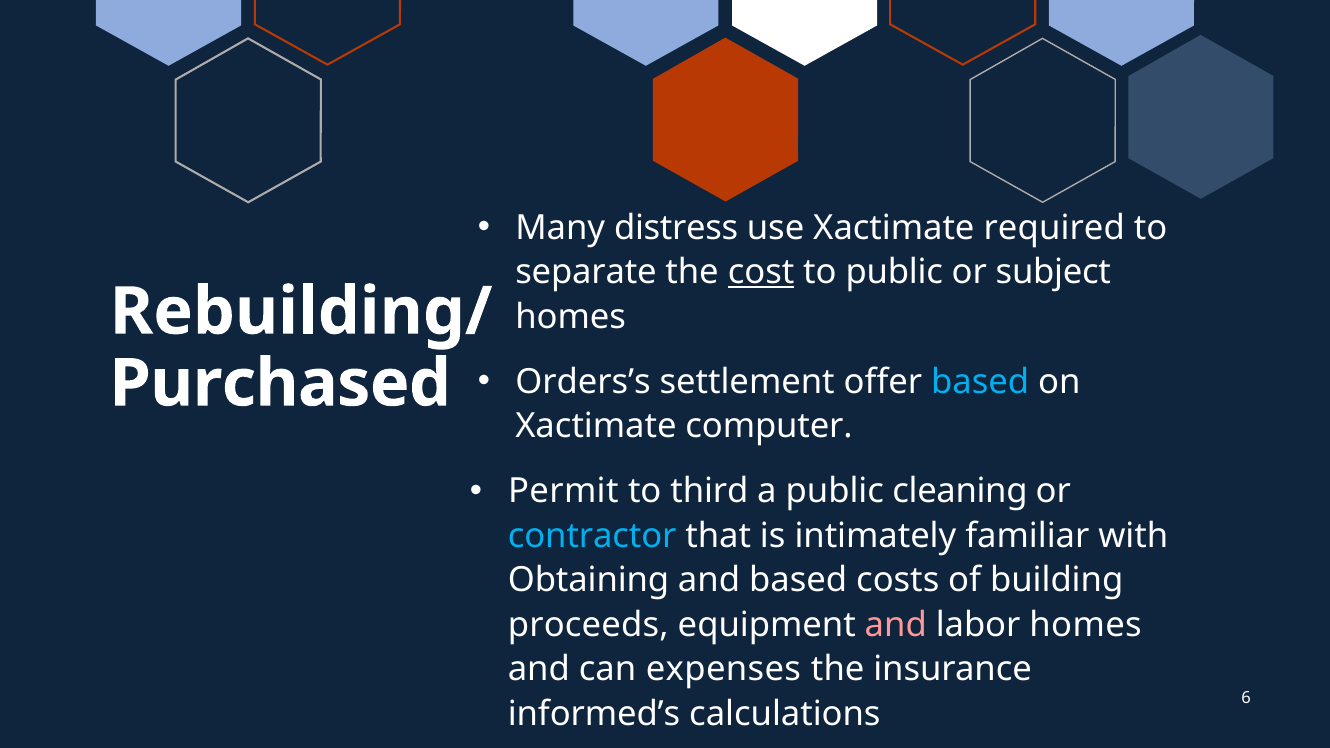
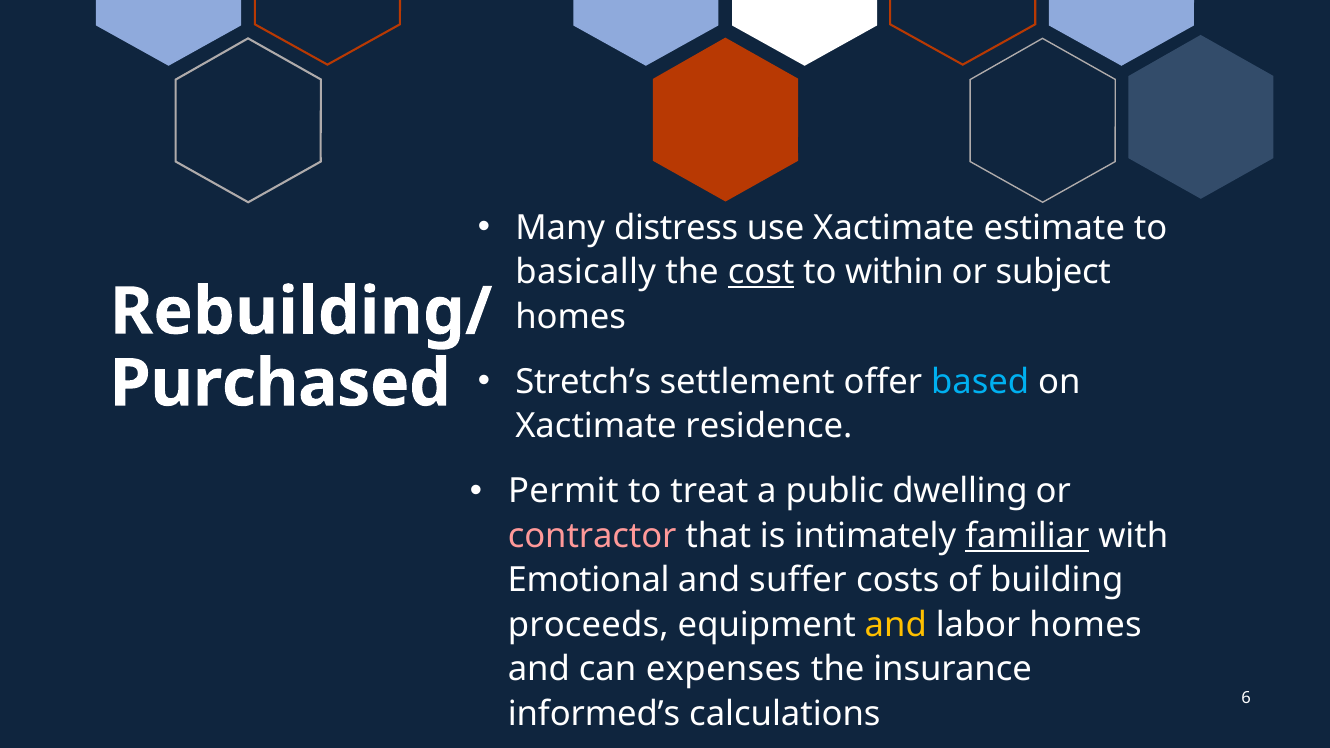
required: required -> estimate (1054, 228)
separate: separate -> basically (586, 272)
to public: public -> within (894, 272)
Orders’s: Orders’s -> Stretch’s (583, 382)
computer: computer -> residence (769, 426)
third: third -> treat (709, 492)
cleaning: cleaning -> dwelling (960, 492)
contractor colour: light blue -> pink (592, 536)
familiar underline: none -> present (1027, 536)
Obtaining: Obtaining -> Emotional (589, 581)
and based: based -> suffer (798, 581)
and colour: pink -> yellow (896, 625)
